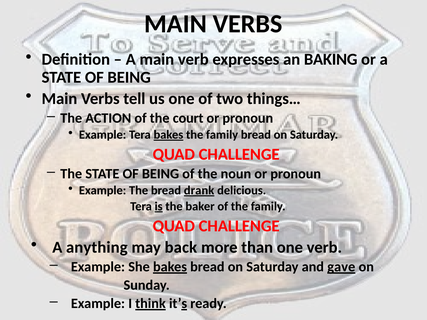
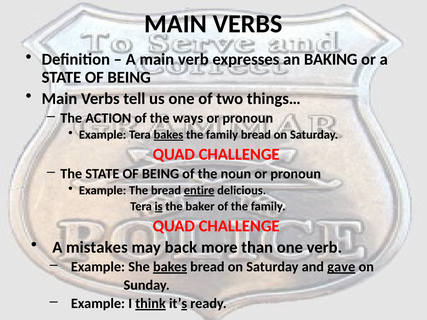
court: court -> ways (188, 118)
drank: drank -> entire (199, 191)
anything: anything -> mistakes (97, 248)
